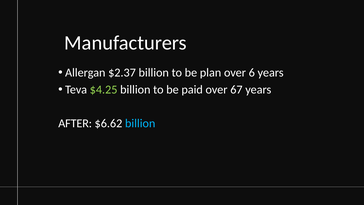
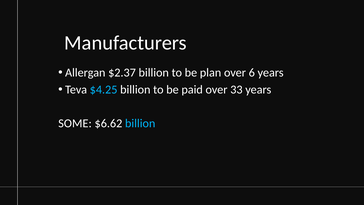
$4.25 colour: light green -> light blue (104, 89)
67: 67 -> 33 (236, 89)
AFTER: AFTER -> SOME (75, 123)
